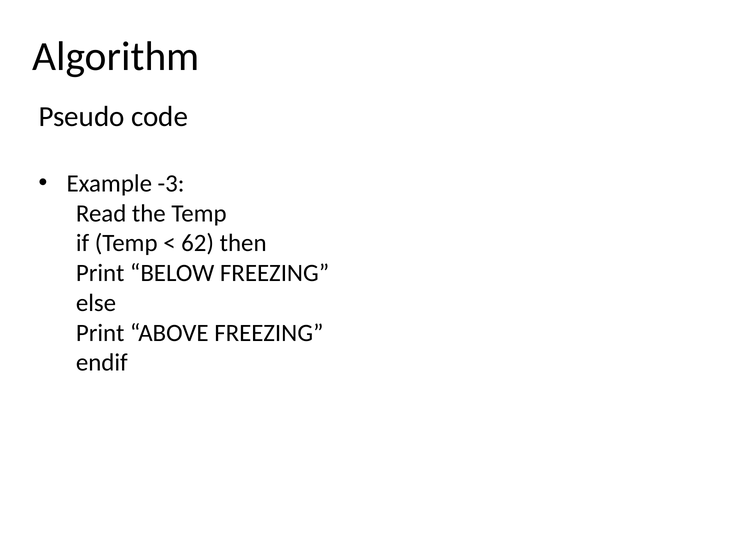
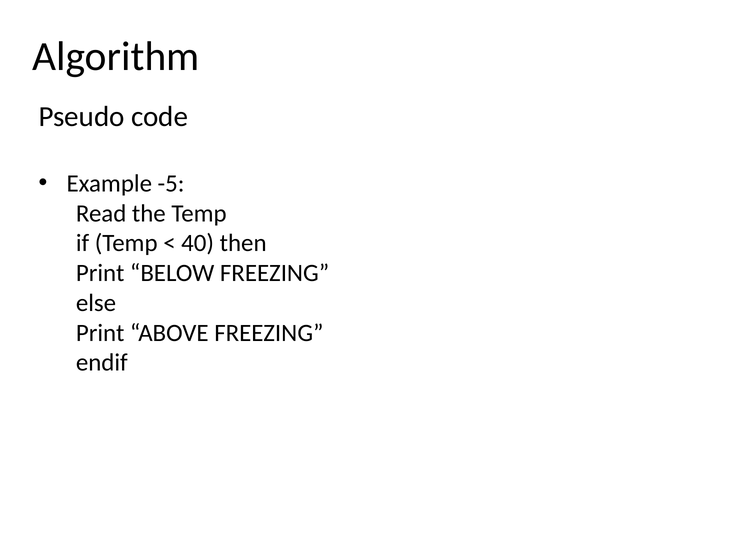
-3: -3 -> -5 (171, 184)
62: 62 -> 40 (198, 243)
